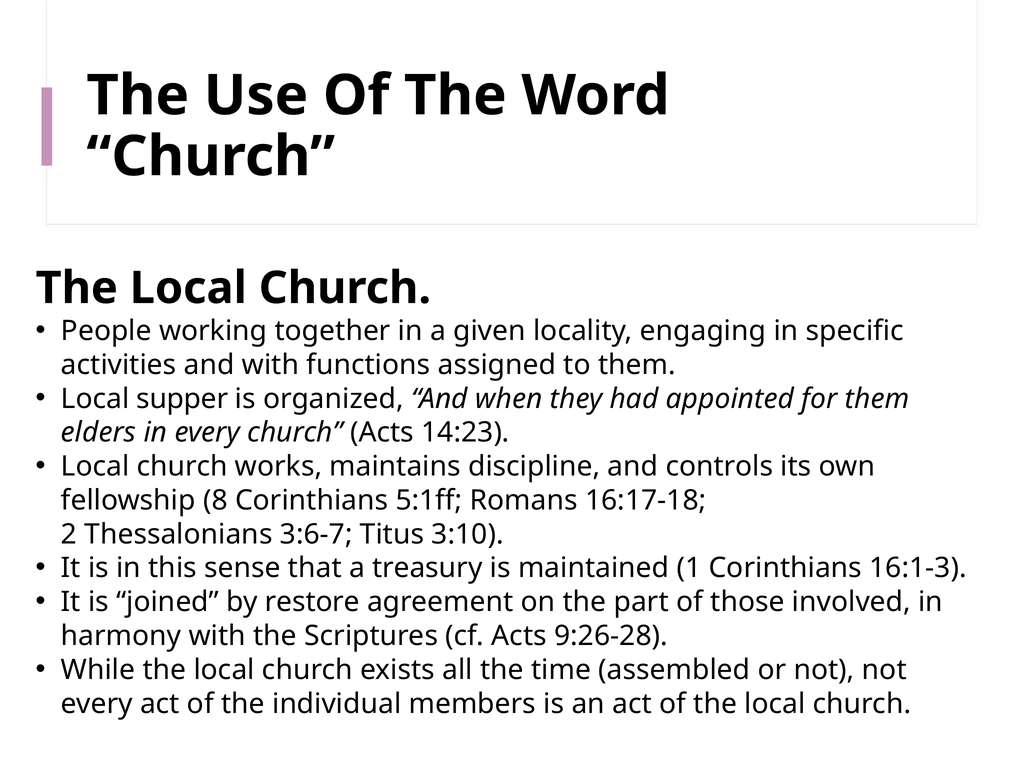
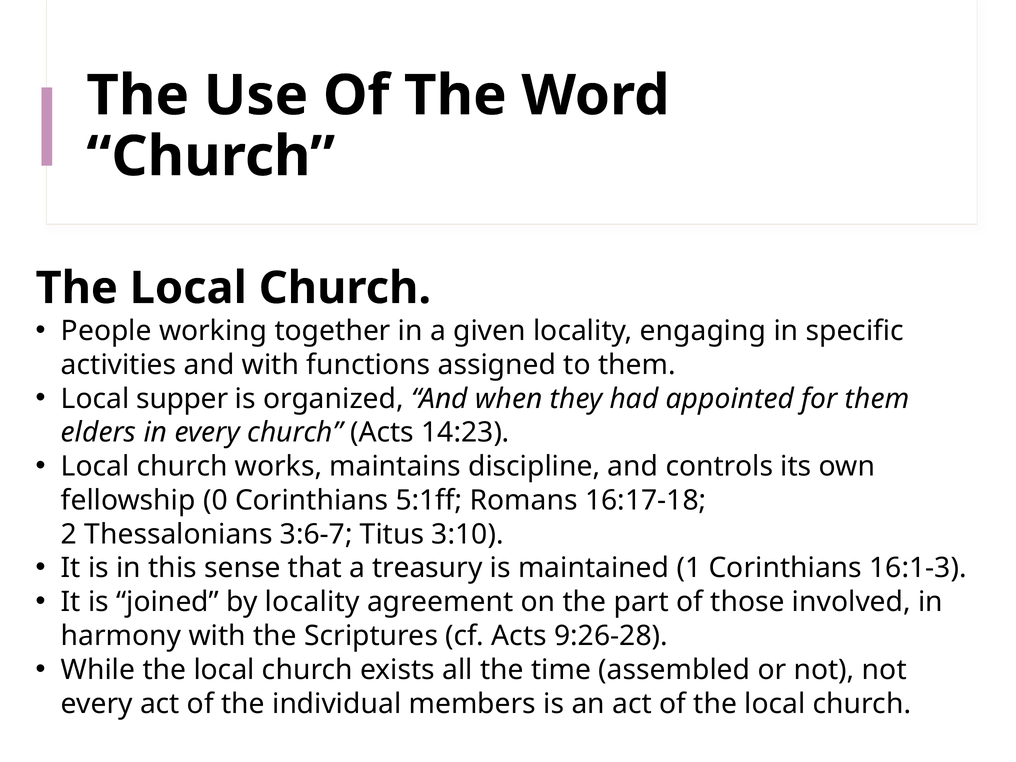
8: 8 -> 0 (215, 500)
by restore: restore -> locality (312, 602)
